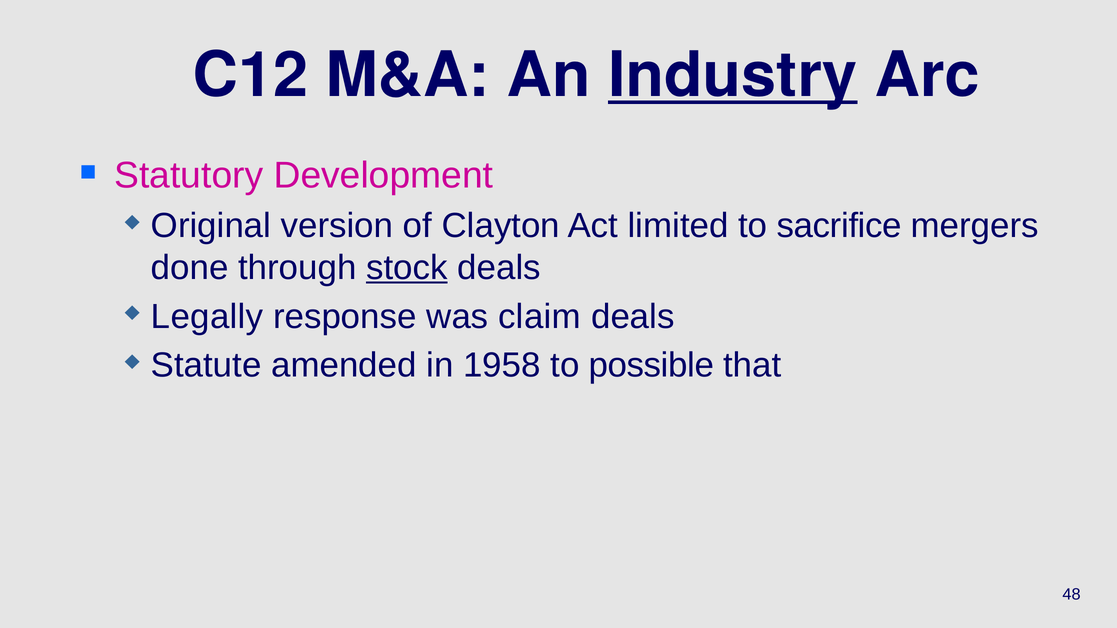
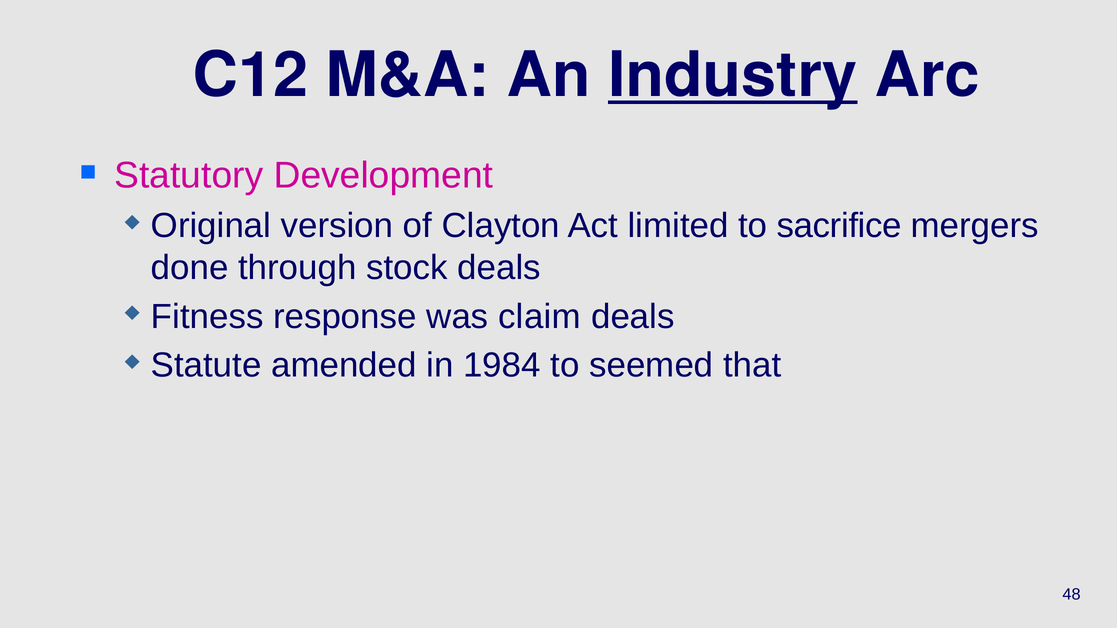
stock underline: present -> none (407, 268)
Legally: Legally -> Fitness (207, 317)
1958: 1958 -> 1984 (502, 366)
possible: possible -> seemed (651, 366)
